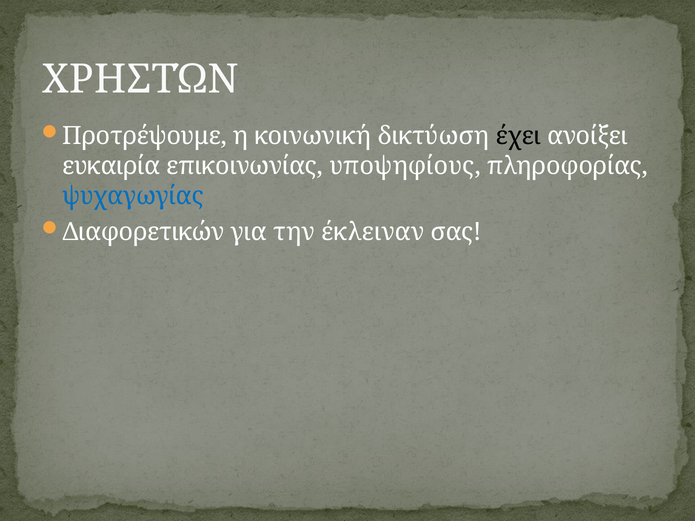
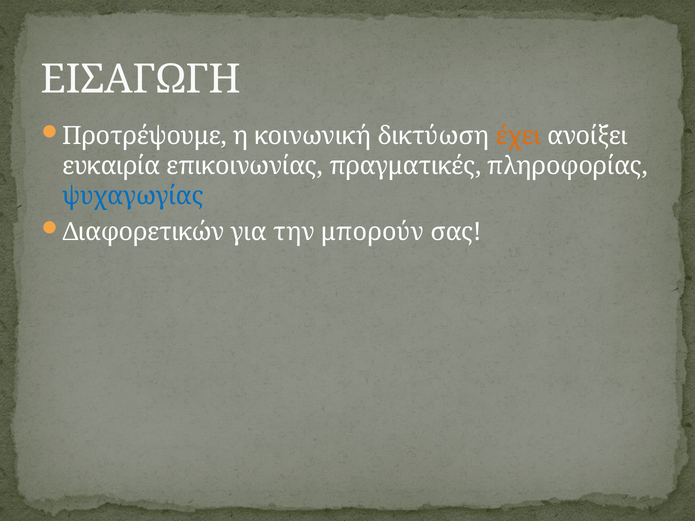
ΧΡΗΣΤΏΝ: ΧΡΗΣΤΏΝ -> ΕΙΣΑΓΩΓΗ (141, 79)
έχει colour: black -> orange (518, 136)
υποψηφίους: υποψηφίους -> πραγματικές (405, 166)
έκλειναν: έκλειναν -> μπορούν (373, 232)
